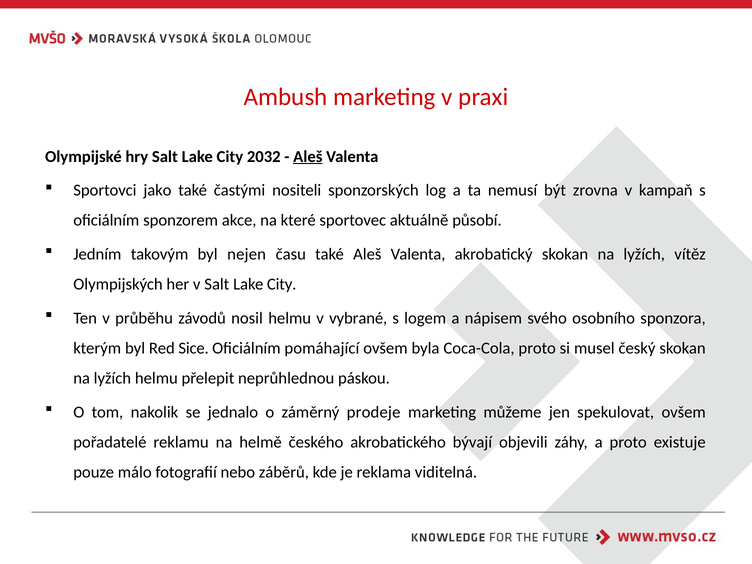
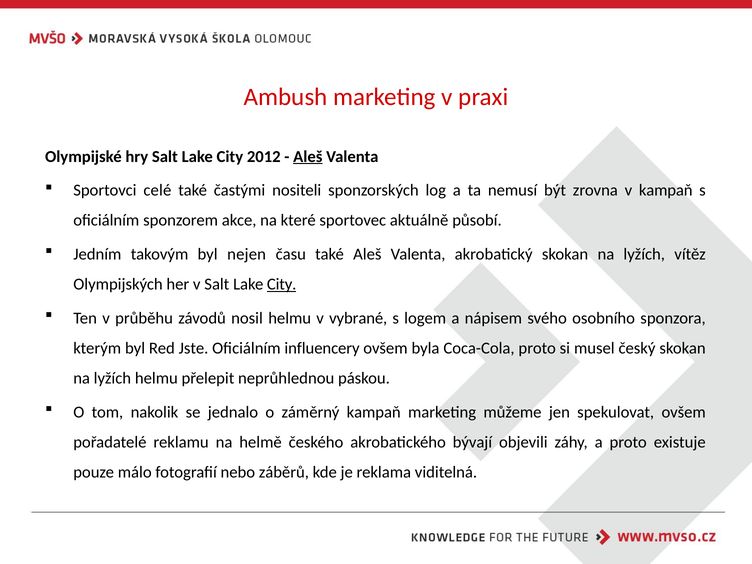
2032: 2032 -> 2012 (264, 157)
jako: jako -> celé (157, 190)
City underline: none -> present (282, 284)
Sice: Sice -> Jste (194, 348)
pomáhající: pomáhající -> influencery (322, 348)
záměrný prodeje: prodeje -> kampaň (374, 412)
